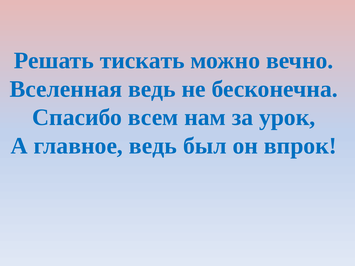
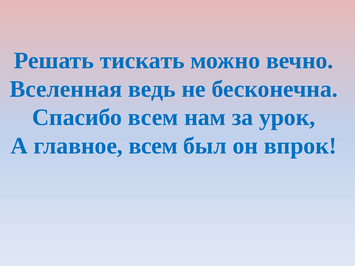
главное ведь: ведь -> всем (153, 146)
